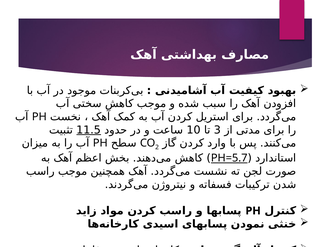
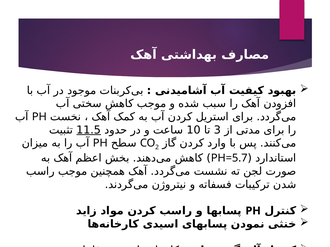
PH=5.7 underline: present -> none (229, 158)
